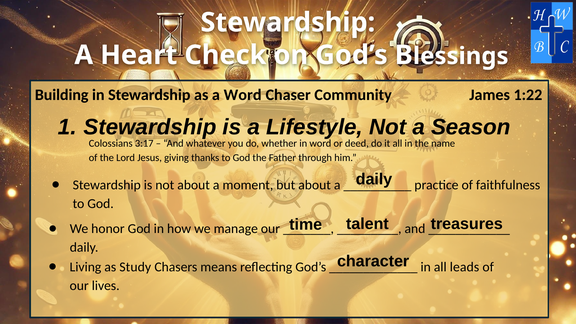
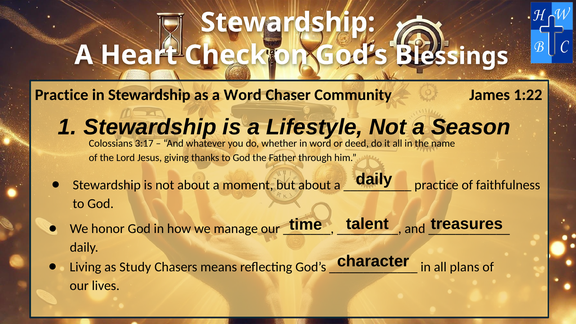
Building: Building -> Practice (62, 95)
leads: leads -> plans (465, 267)
